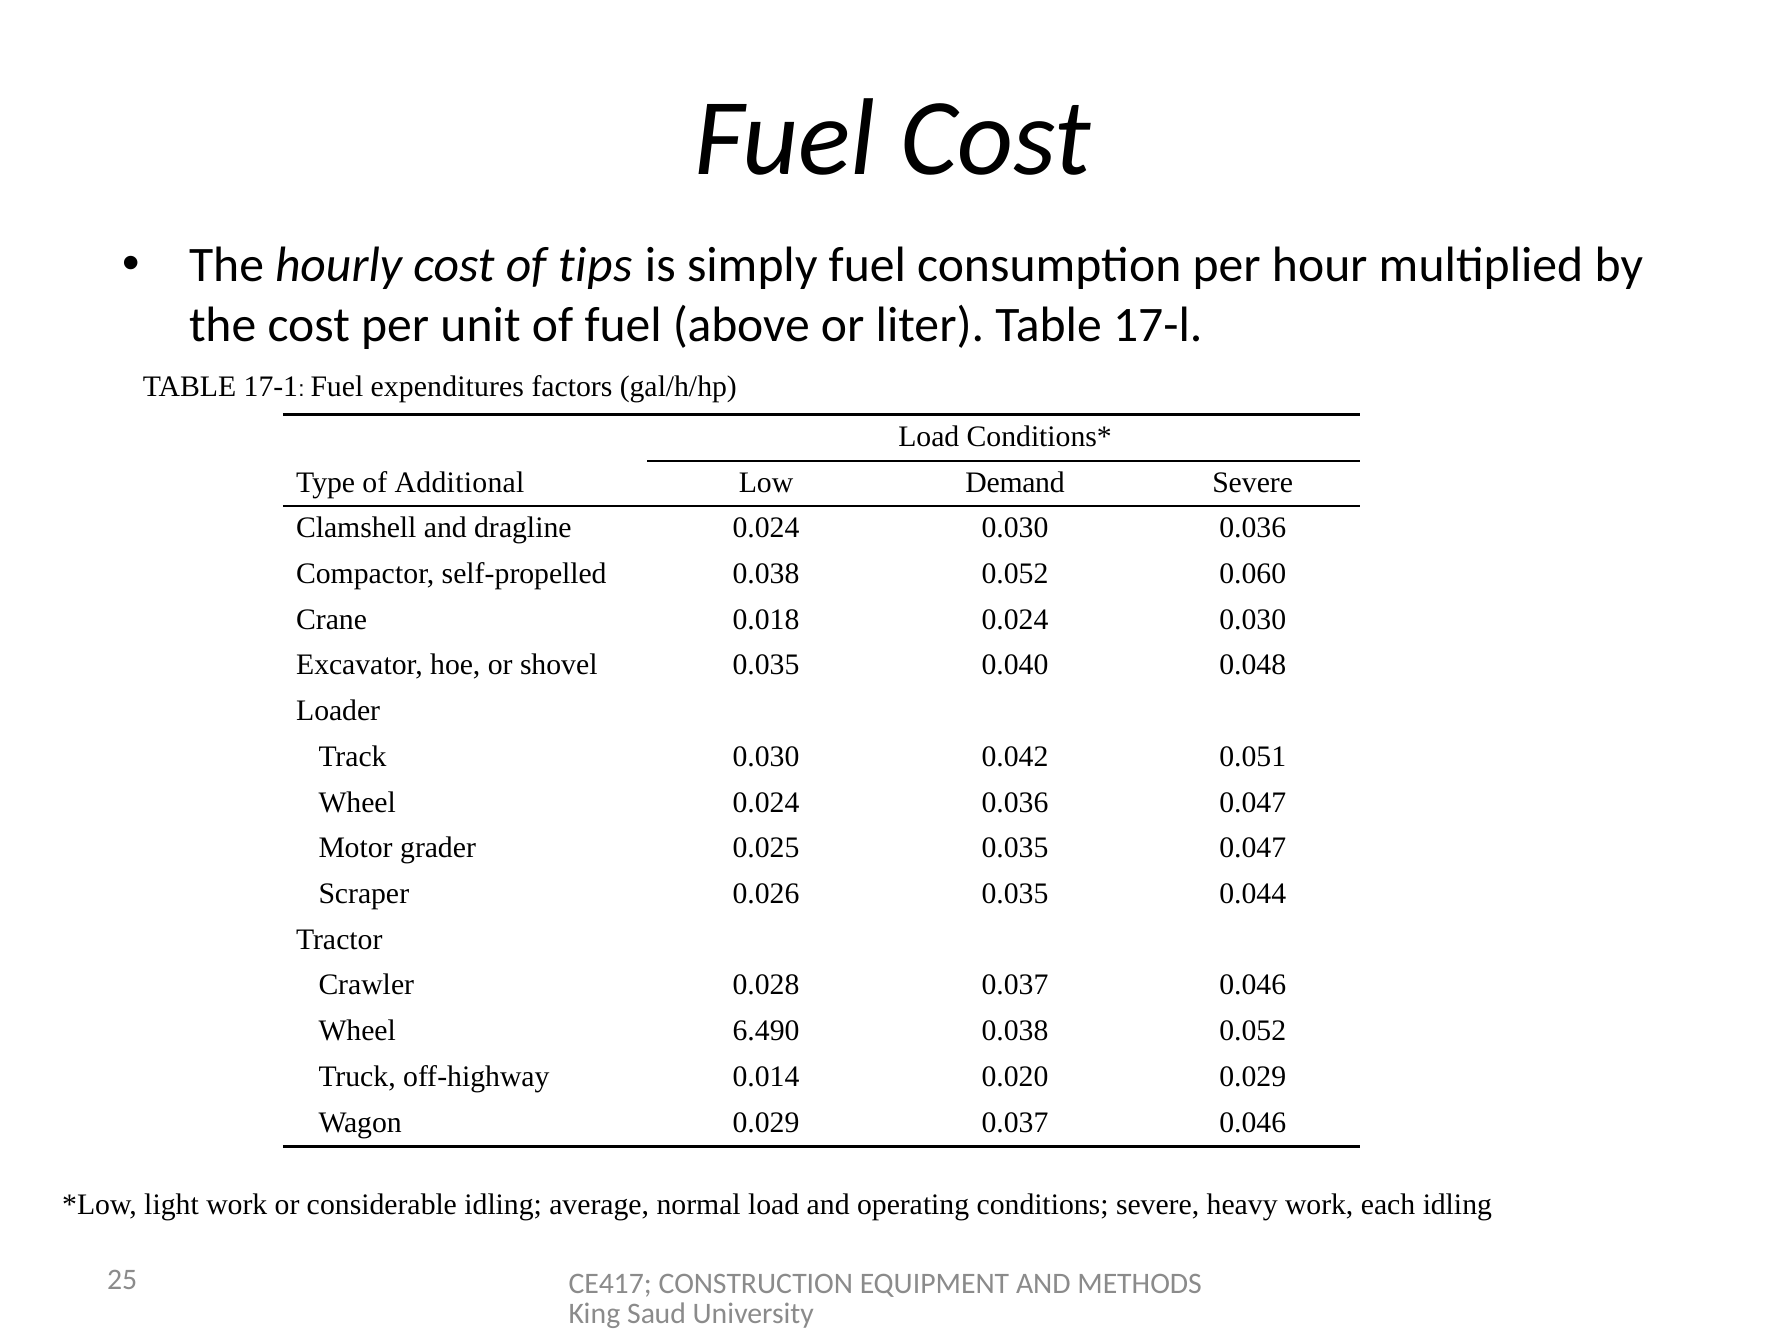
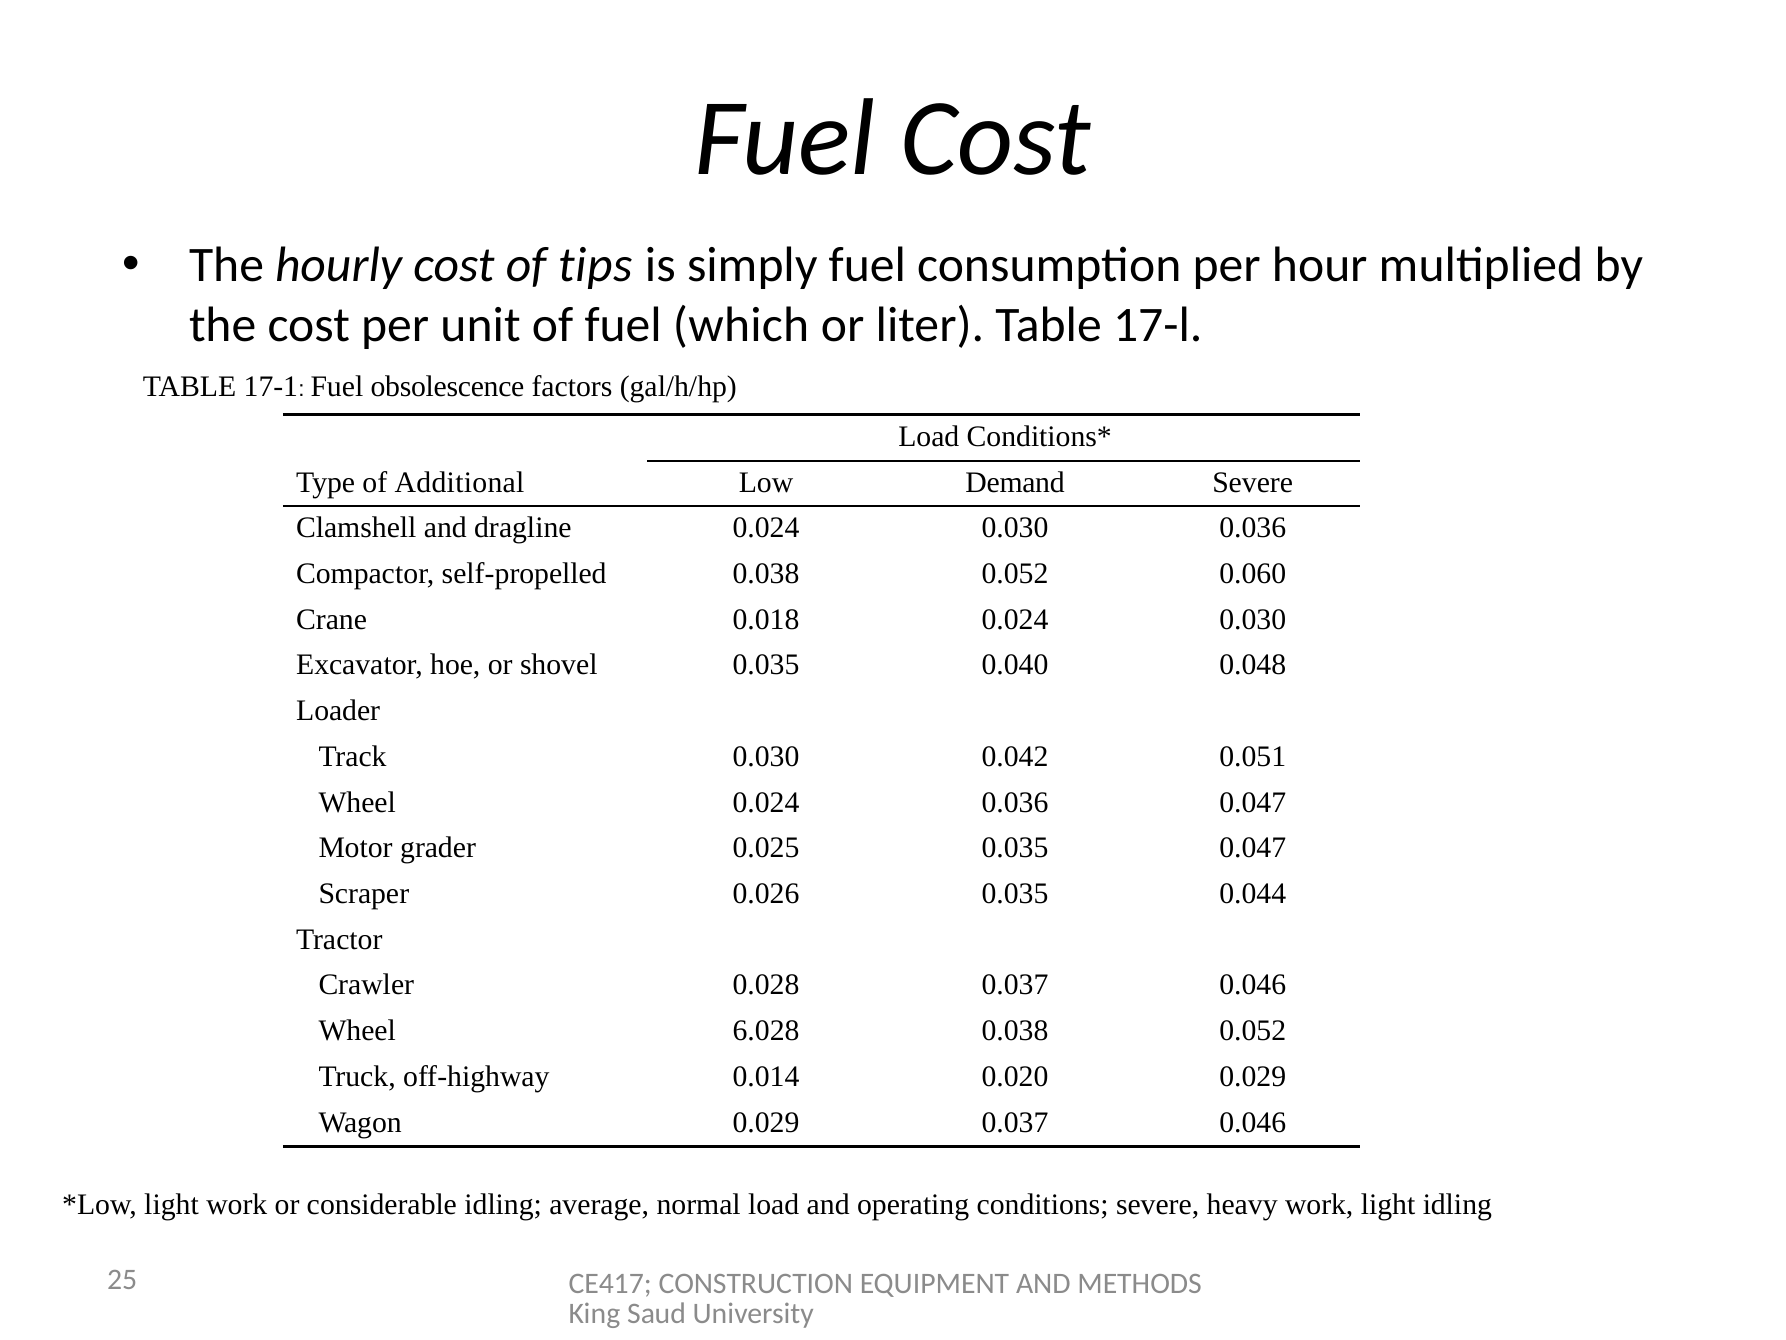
above: above -> which (741, 325)
expenditures: expenditures -> obsolescence (447, 386)
6.490: 6.490 -> 6.028 (766, 1030)
work each: each -> light (1388, 1204)
